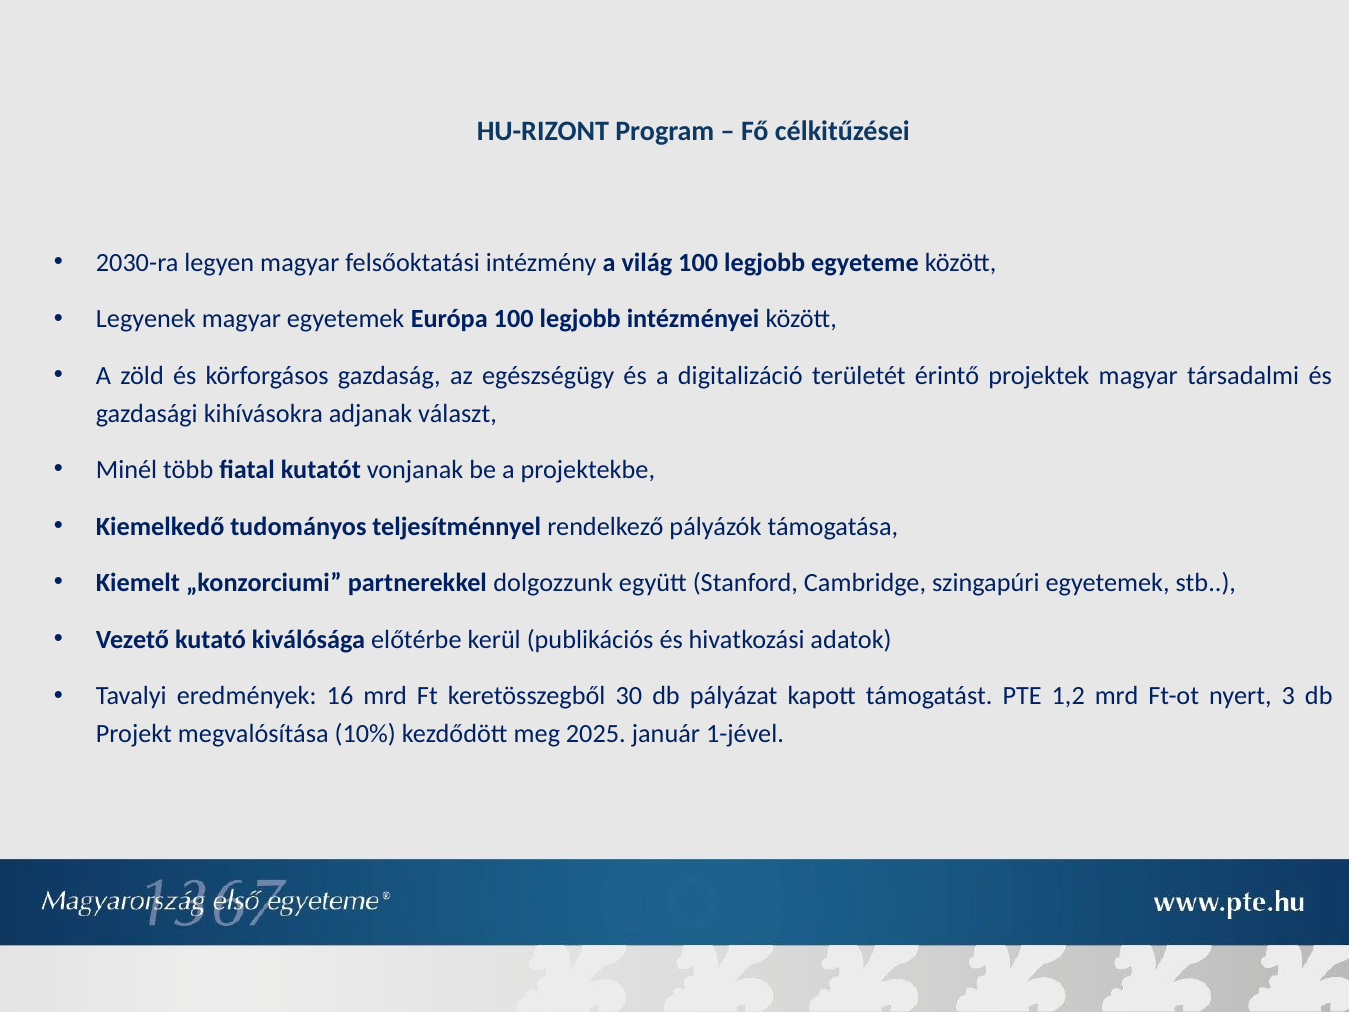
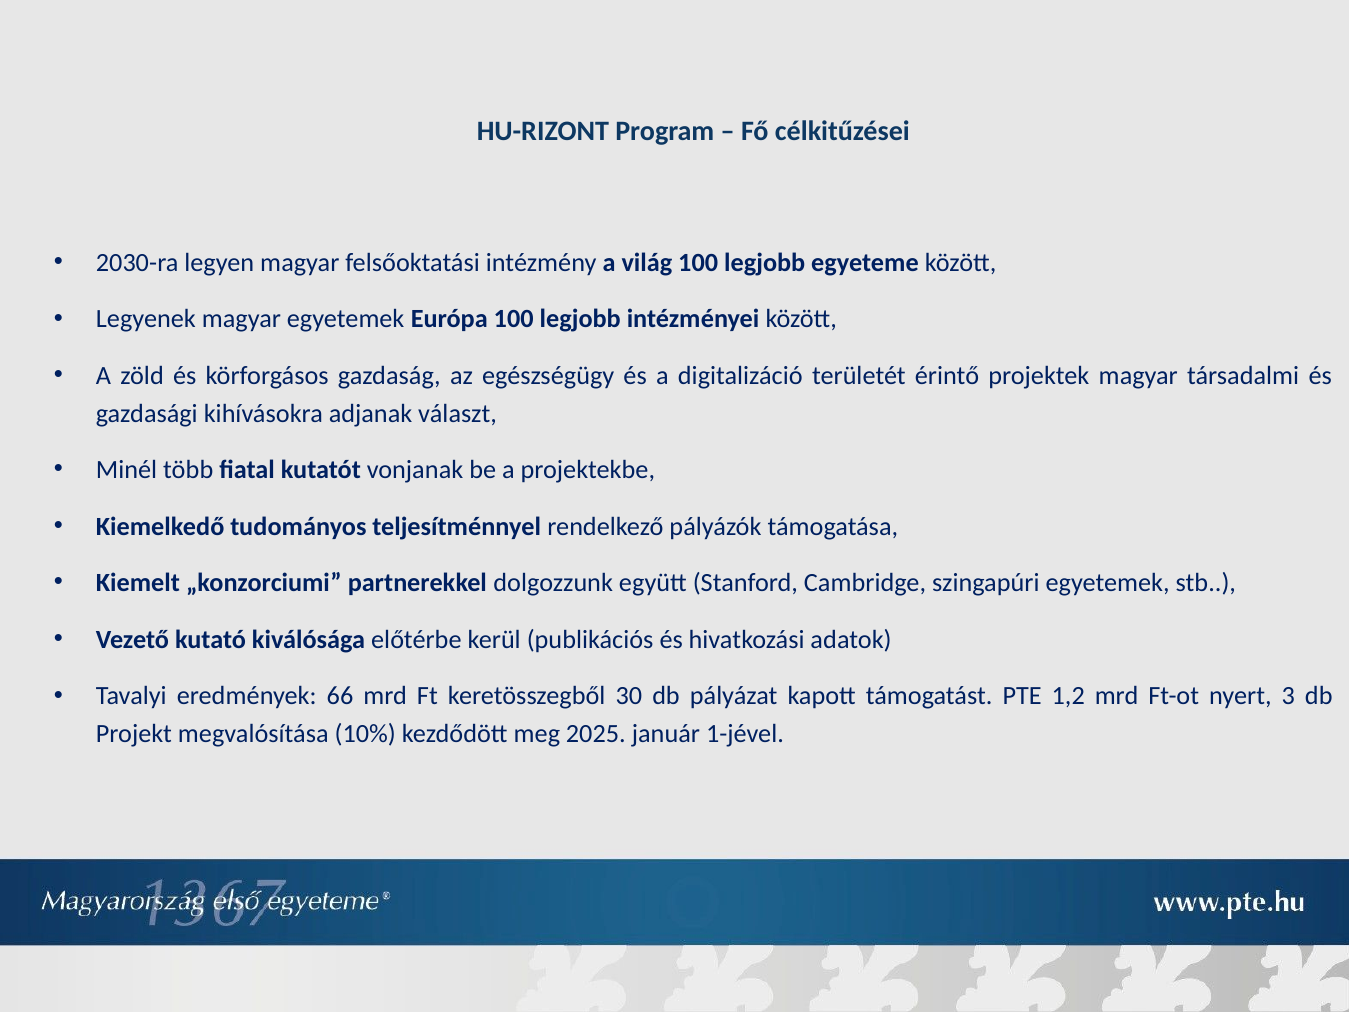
16: 16 -> 66 (340, 696)
